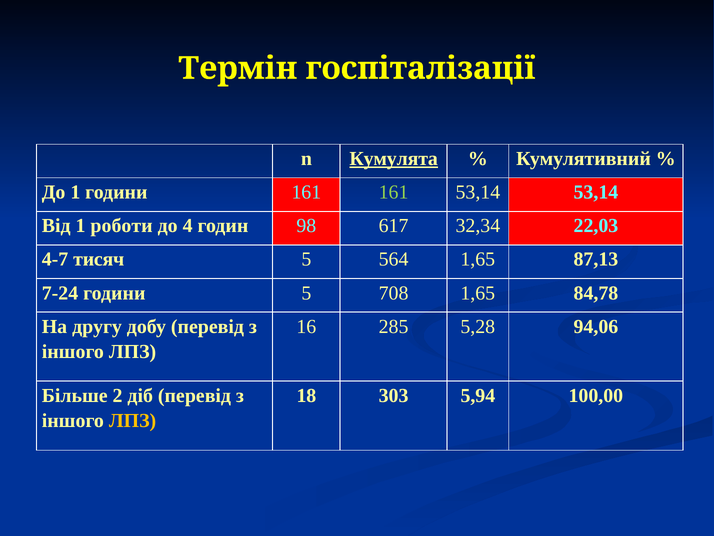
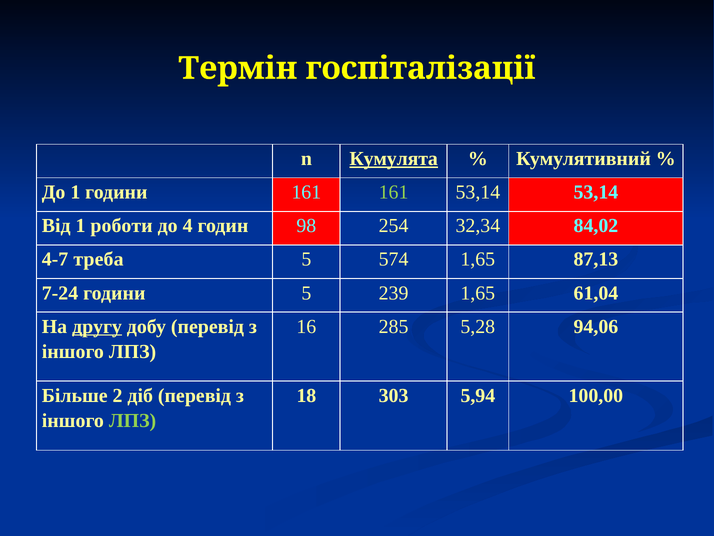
617: 617 -> 254 (394, 226)
22,03: 22,03 -> 84,02 (596, 226)
тисяч: тисяч -> треба (99, 259)
564: 564 -> 574 (394, 259)
708: 708 -> 239 (394, 293)
84,78: 84,78 -> 61,04 (596, 293)
другу underline: none -> present (97, 326)
ЛПЗ colour: yellow -> light green (133, 421)
